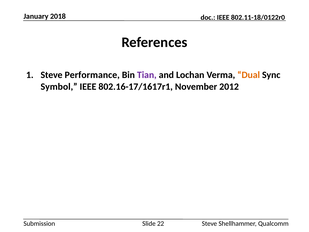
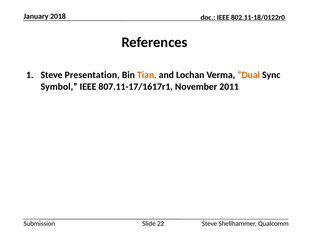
Performance: Performance -> Presentation (92, 75)
Tian colour: purple -> orange (147, 75)
802.16-17/1617r1: 802.16-17/1617r1 -> 807.11-17/1617r1 (136, 86)
2012: 2012 -> 2011 (229, 86)
